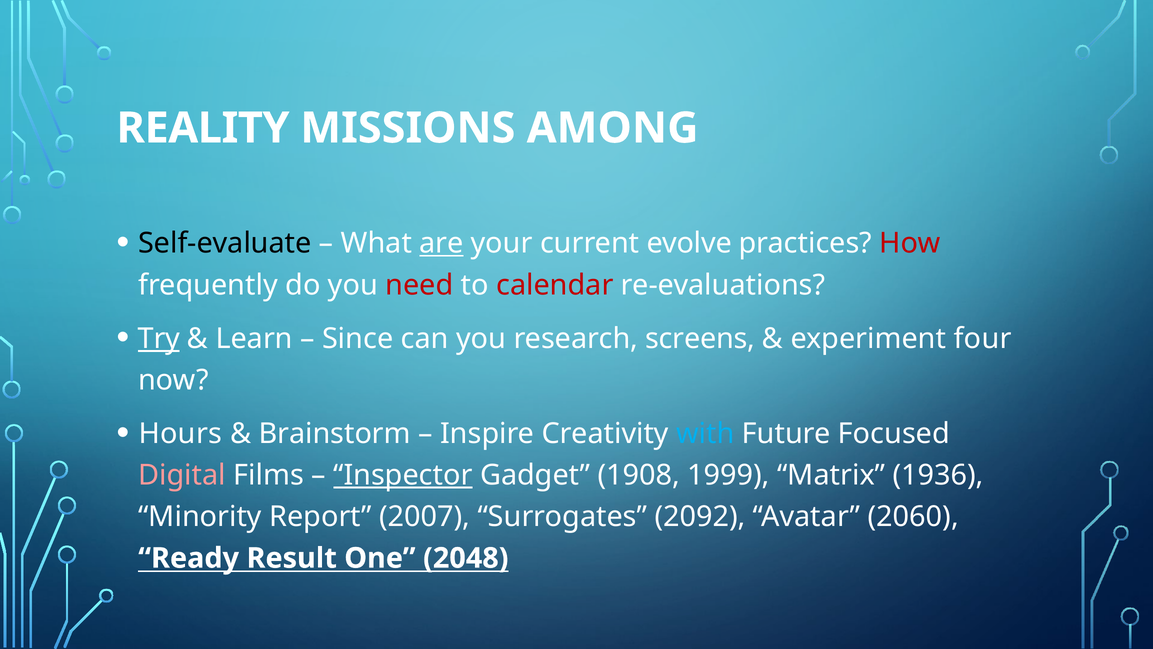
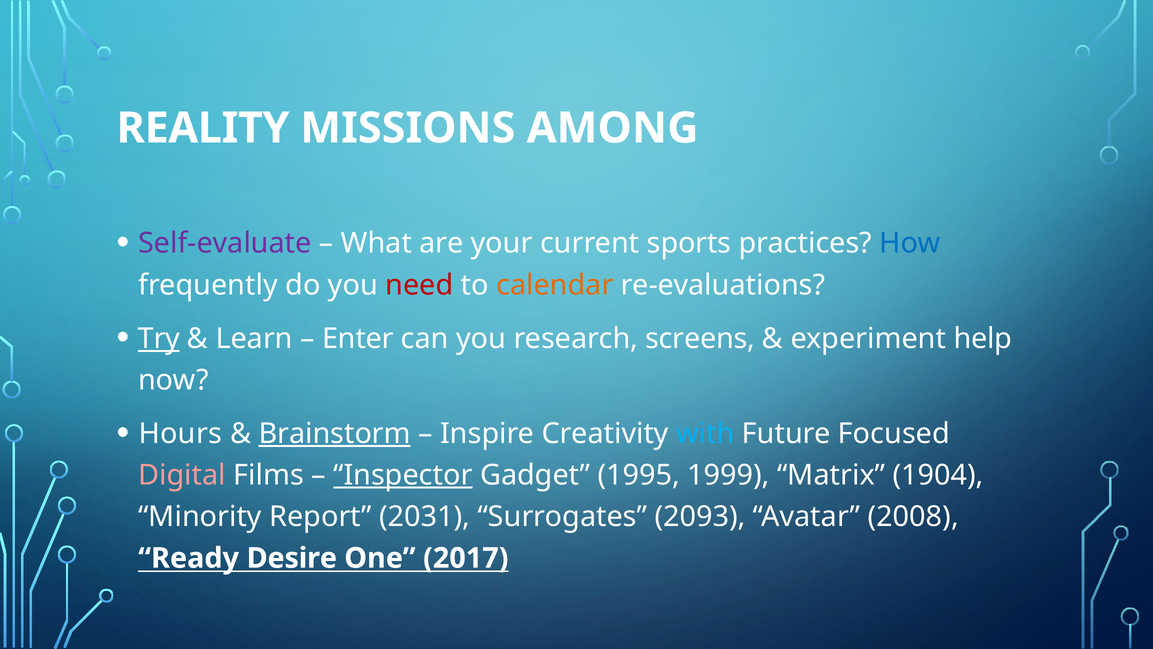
Self-evaluate colour: black -> purple (225, 243)
are underline: present -> none (441, 243)
evolve: evolve -> sports (689, 243)
How colour: red -> blue (910, 243)
calendar colour: red -> orange (555, 285)
Since: Since -> Enter (358, 338)
four: four -> help (983, 338)
Brainstorm underline: none -> present (335, 433)
1908: 1908 -> 1995 (639, 475)
1936: 1936 -> 1904 (938, 475)
2007: 2007 -> 2031 (425, 516)
2092: 2092 -> 2093 (700, 516)
2060: 2060 -> 2008 (913, 516)
Result: Result -> Desire (292, 558)
2048: 2048 -> 2017 (466, 558)
